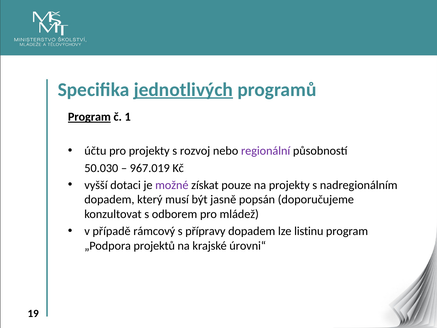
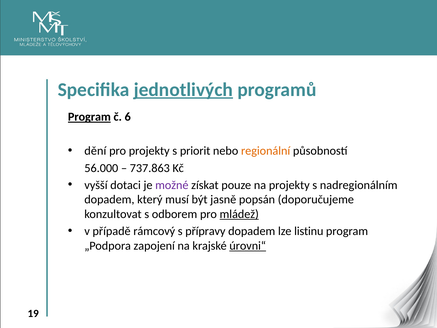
1: 1 -> 6 (128, 117)
účtu: účtu -> dění (95, 151)
rozvoj: rozvoj -> priorit (195, 151)
regionální colour: purple -> orange (266, 151)
50.030: 50.030 -> 56.000 (101, 168)
967.019: 967.019 -> 737.863 (150, 168)
mládež underline: none -> present (239, 214)
projektů: projektů -> zapojení (154, 246)
úrovni“ underline: none -> present (248, 246)
